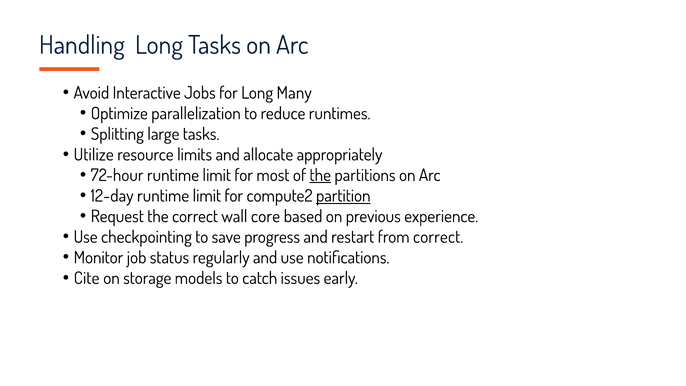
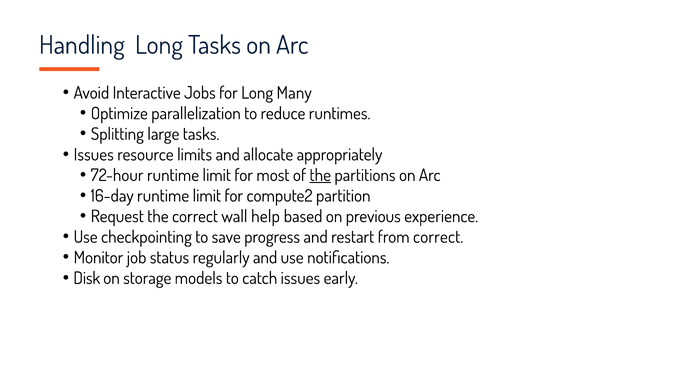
Utilize: Utilize -> Issues (94, 155)
12-day: 12-day -> 16-day (112, 196)
partition underline: present -> none (343, 196)
core: core -> help (266, 216)
Cite: Cite -> Disk (87, 278)
